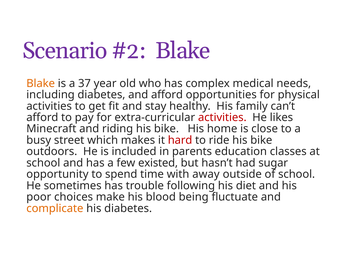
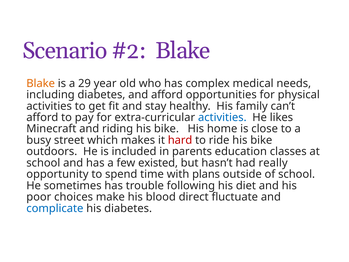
37: 37 -> 29 (84, 83)
activities colour: red -> blue (222, 117)
sugar: sugar -> really (273, 163)
away: away -> plans (206, 174)
being: being -> direct (194, 197)
complicate colour: orange -> blue (55, 208)
